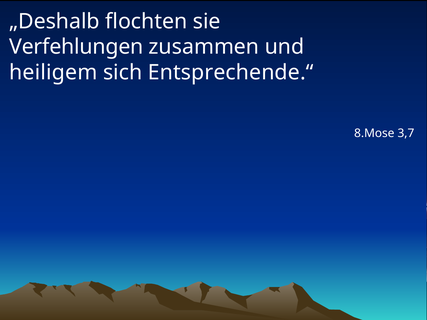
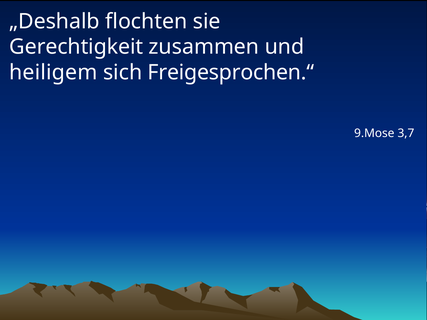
Verfehlungen: Verfehlungen -> Gerechtigkeit (76, 47)
Entsprechende.“: Entsprechende.“ -> Freigesprochen.“ (231, 73)
8.Mose: 8.Mose -> 9.Mose (374, 133)
